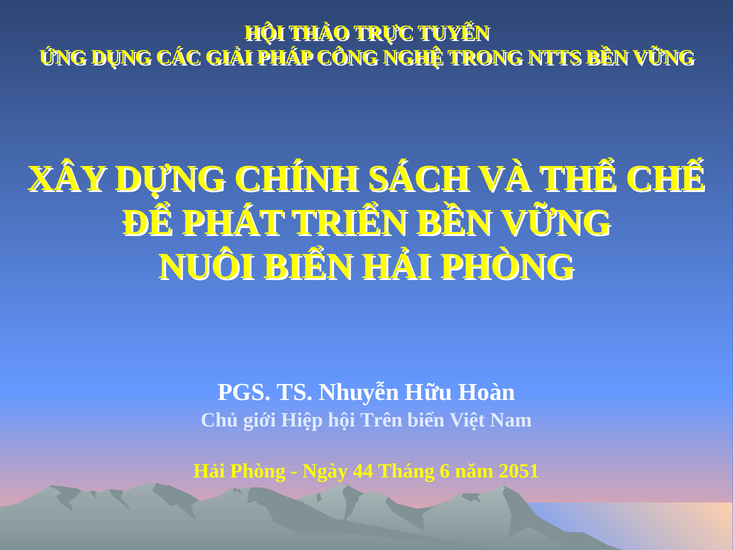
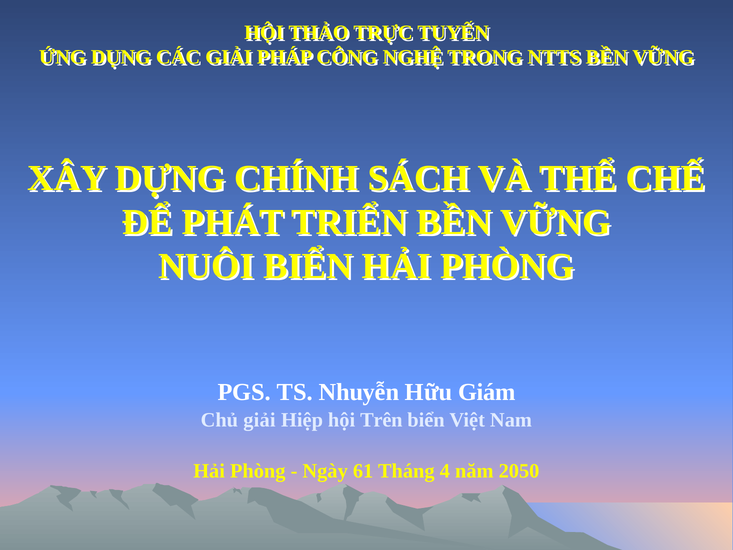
Hoàn: Hoàn -> Giám (487, 392)
Chủ giới: giới -> giải (259, 420)
44: 44 -> 61 (363, 471)
6: 6 -> 4 (445, 471)
2051: 2051 -> 2050 (519, 471)
